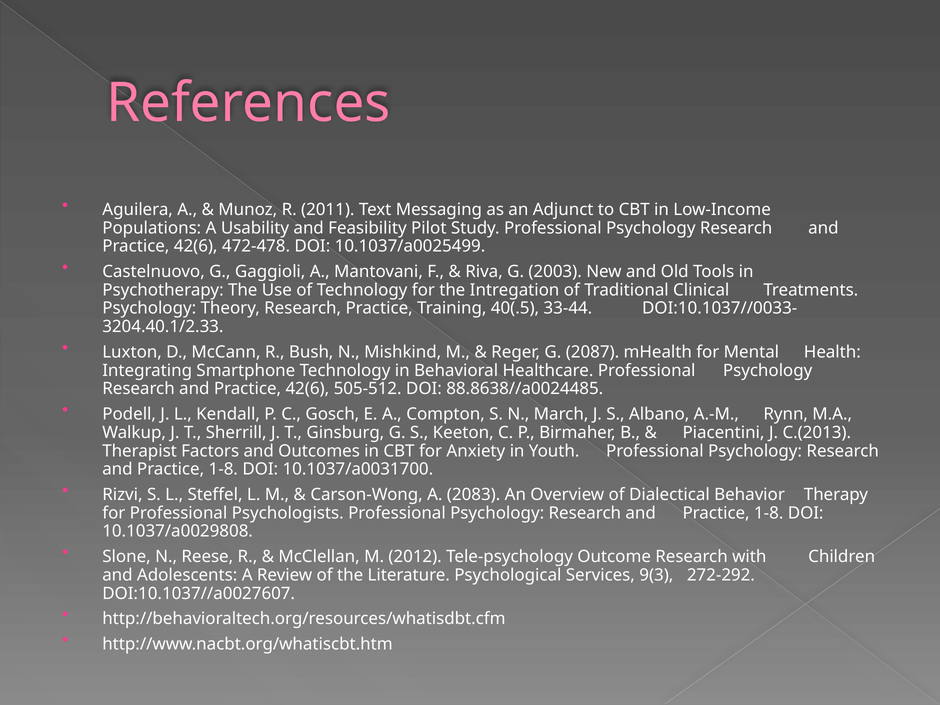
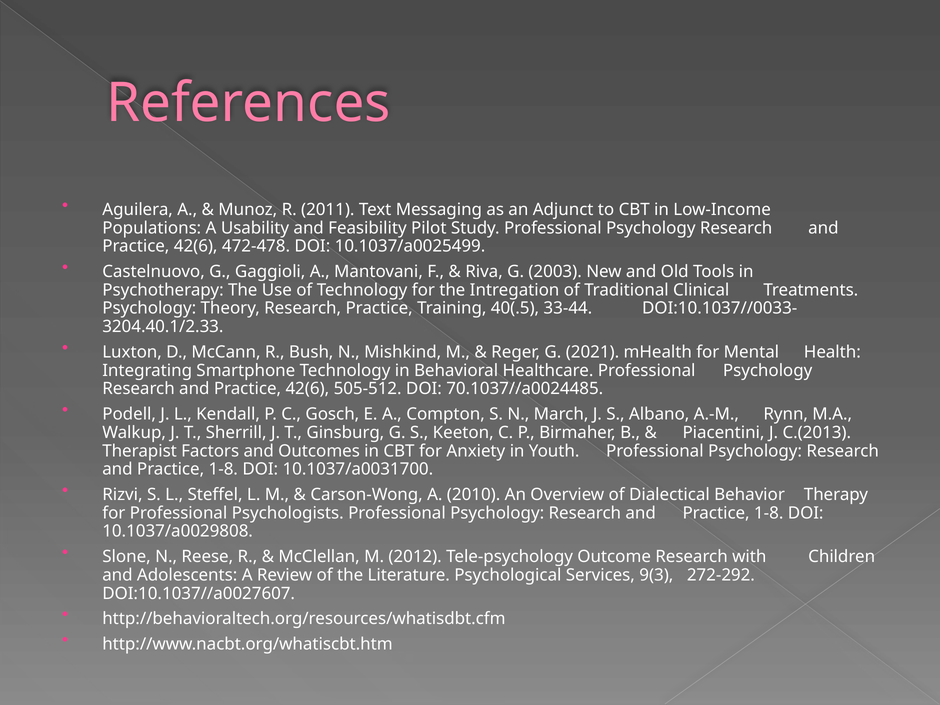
2087: 2087 -> 2021 (593, 352)
88.8638//a0024485: 88.8638//a0024485 -> 70.1037//a0024485 (525, 389)
2083: 2083 -> 2010 (474, 495)
